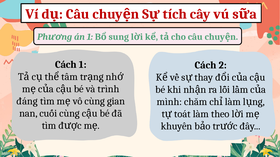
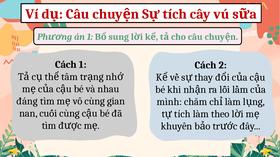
trình: trình -> nhau (108, 89)
toát: toát -> tích (182, 114)
